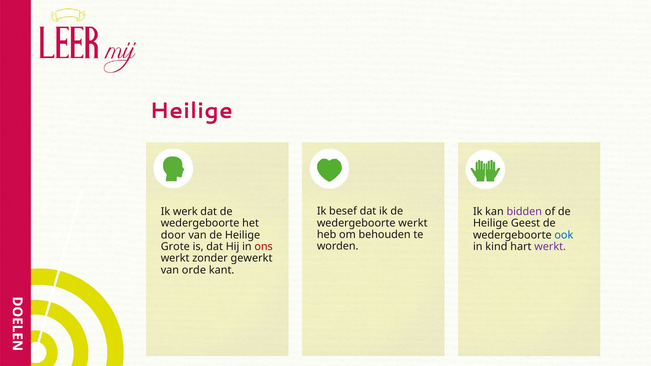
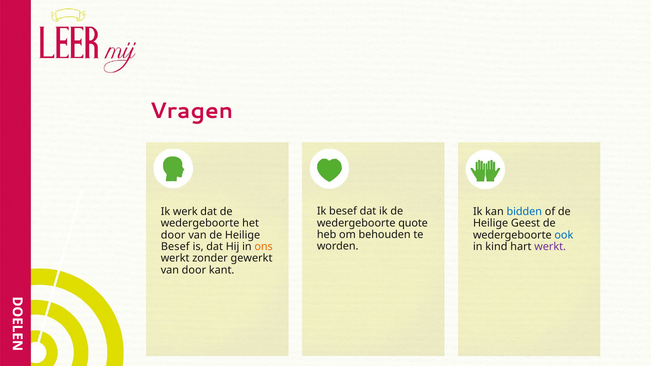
Heilige: Heilige -> Vragen (191, 111)
bidden colour: purple -> blue (524, 212)
wedergeboorte werkt: werkt -> quote (413, 223)
Grote: Grote -> Besef (175, 247)
ons colour: red -> orange (264, 247)
van orde: orde -> door (194, 270)
